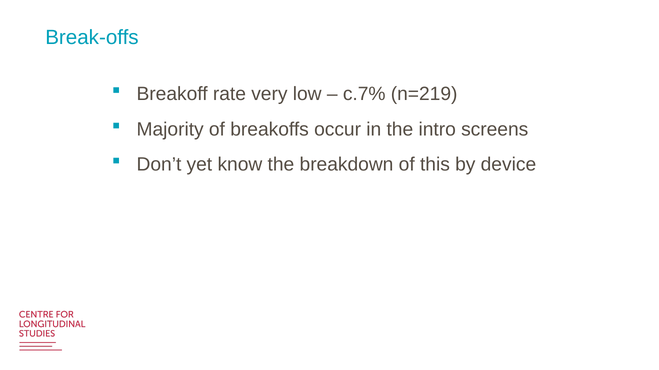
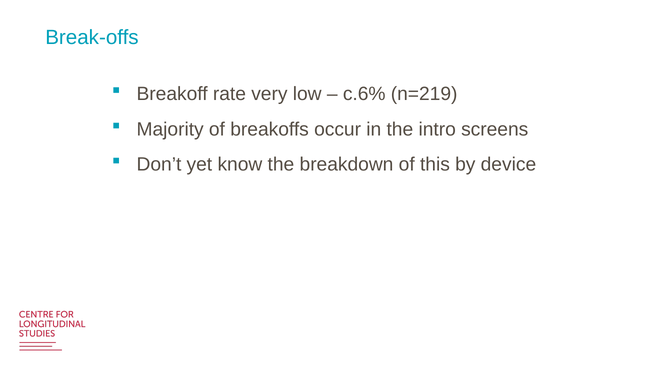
c.7%: c.7% -> c.6% (364, 94)
